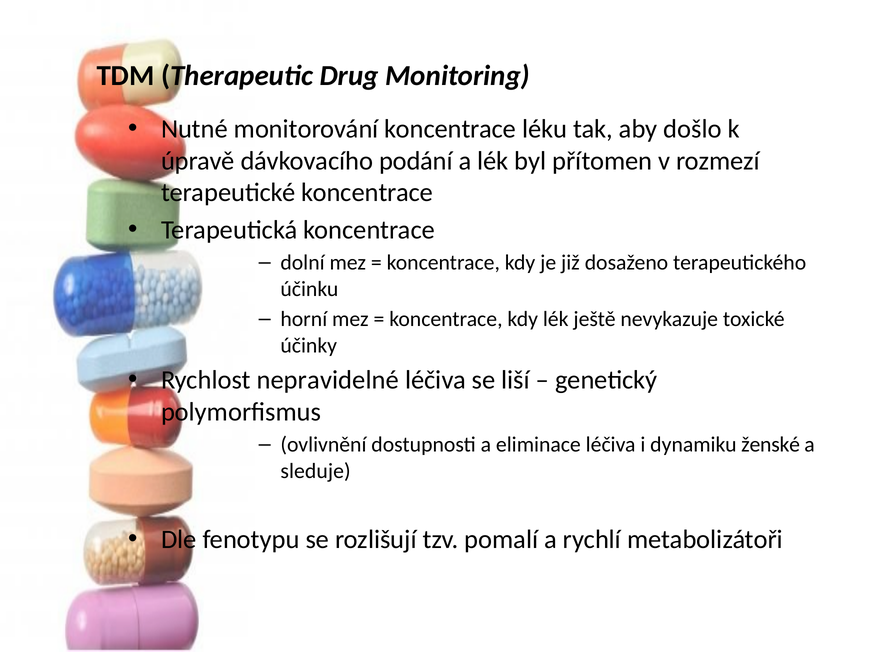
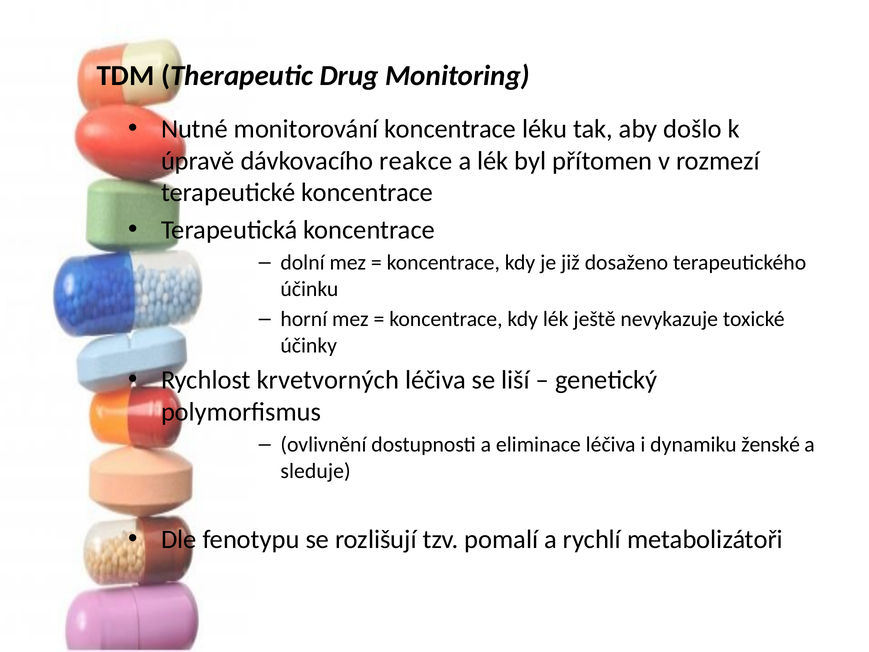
podání: podání -> reakce (416, 161)
nepravidelné: nepravidelné -> krvetvorných (328, 380)
